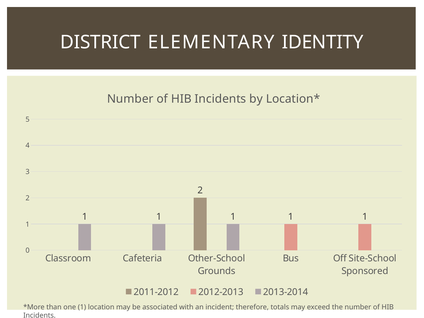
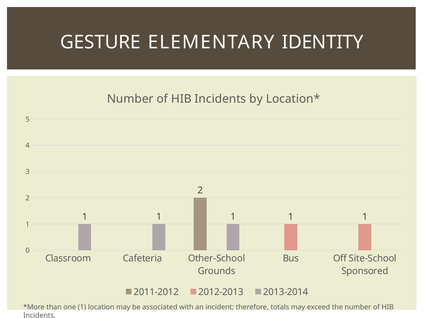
DISTRICT: DISTRICT -> GESTURE (100, 42)
